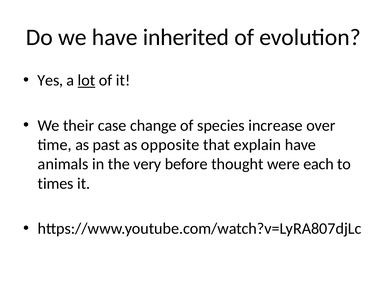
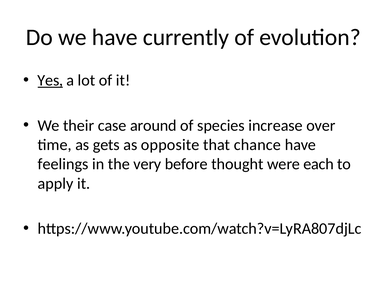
inherited: inherited -> currently (186, 37)
Yes underline: none -> present (50, 80)
lot underline: present -> none (87, 80)
change: change -> around (153, 126)
past: past -> gets (106, 145)
explain: explain -> chance (257, 145)
animals: animals -> feelings (63, 164)
times: times -> apply (56, 184)
